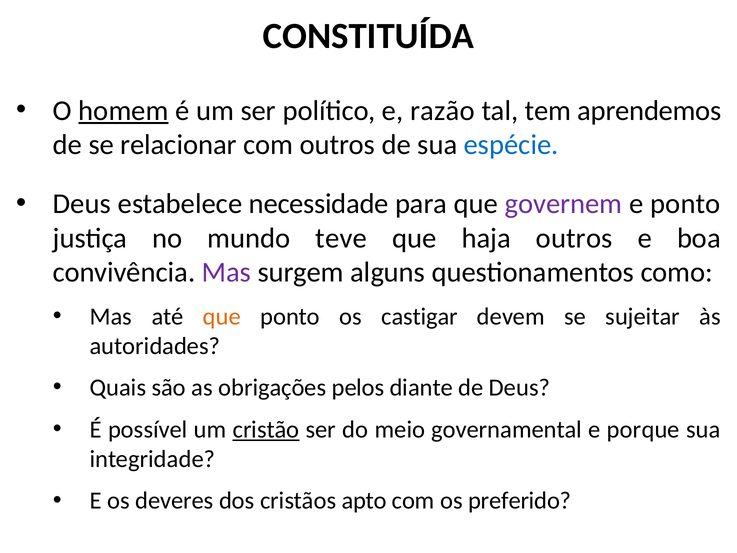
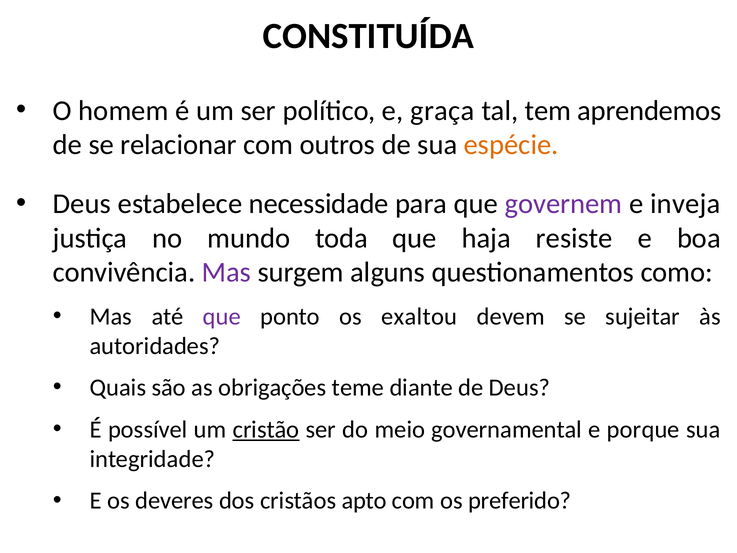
homem underline: present -> none (123, 111)
razão: razão -> graça (442, 111)
espécie colour: blue -> orange (511, 145)
e ponto: ponto -> inveja (685, 204)
teve: teve -> toda (341, 238)
haja outros: outros -> resiste (574, 238)
que colour: orange -> purple (222, 316)
castigar: castigar -> exaltou (419, 316)
pelos: pelos -> teme (358, 388)
